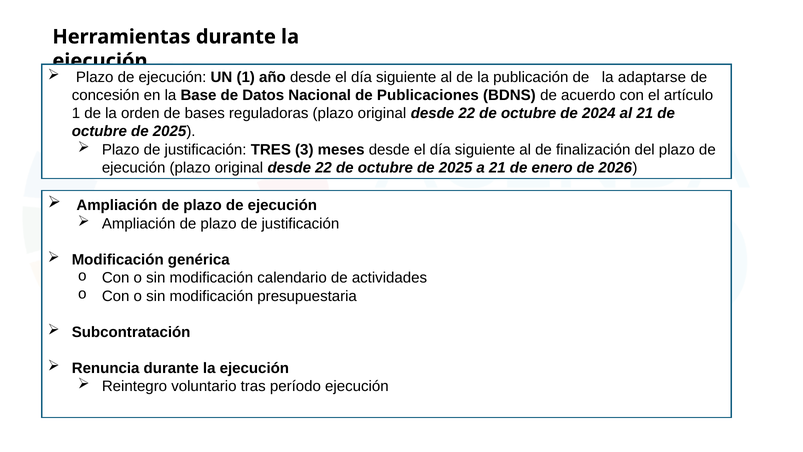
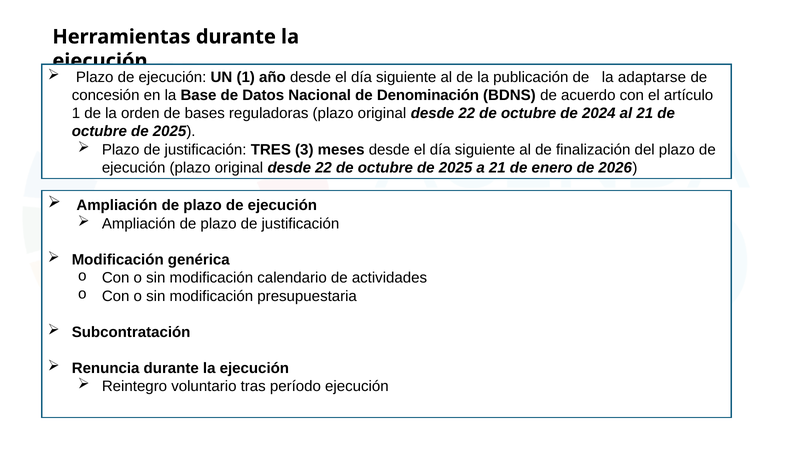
Publicaciones: Publicaciones -> Denominación (428, 95)
